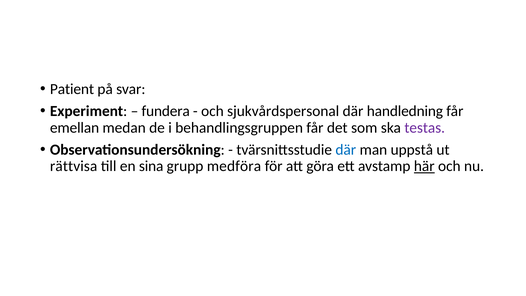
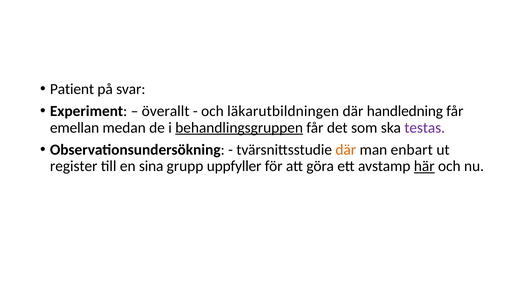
fundera: fundera -> överallt (166, 111)
sjukvårdspersonal: sjukvårdspersonal -> läkarutbildningen (283, 111)
behandlingsgruppen underline: none -> present (239, 128)
där colour: blue -> orange (346, 150)
uppstå: uppstå -> enbart (412, 150)
rättvisa: rättvisa -> register (74, 166)
medföra: medföra -> uppfyller (234, 166)
